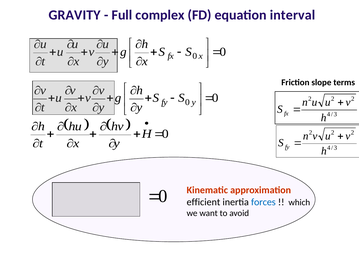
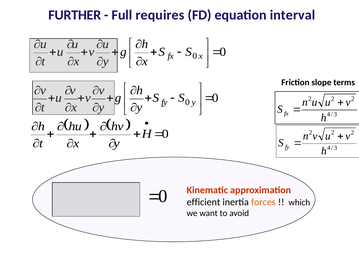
GRAVITY: GRAVITY -> FURTHER (75, 15)
complex: complex -> requires (160, 15)
forces colour: blue -> orange (263, 202)
